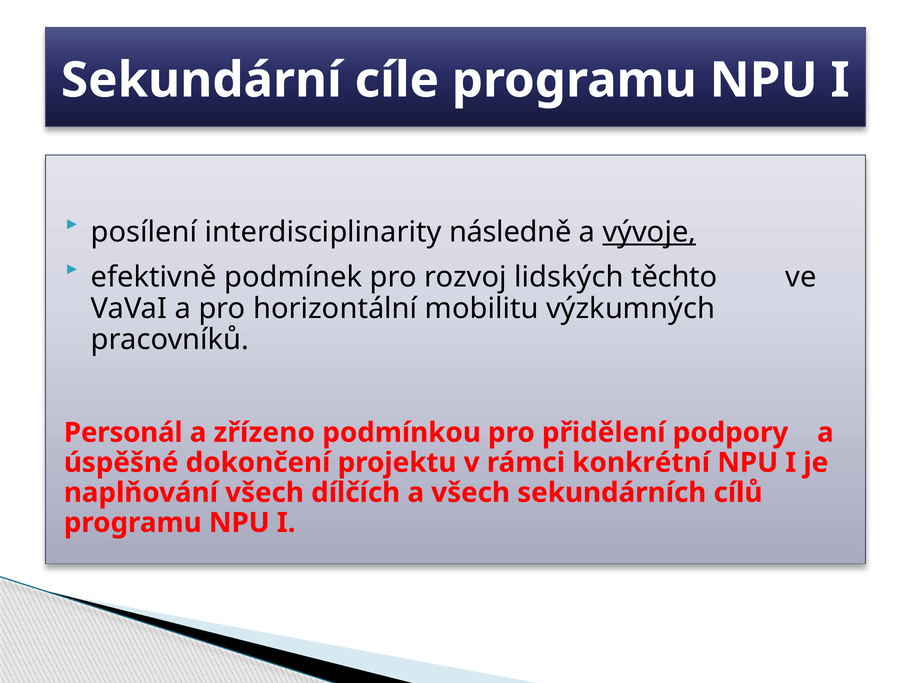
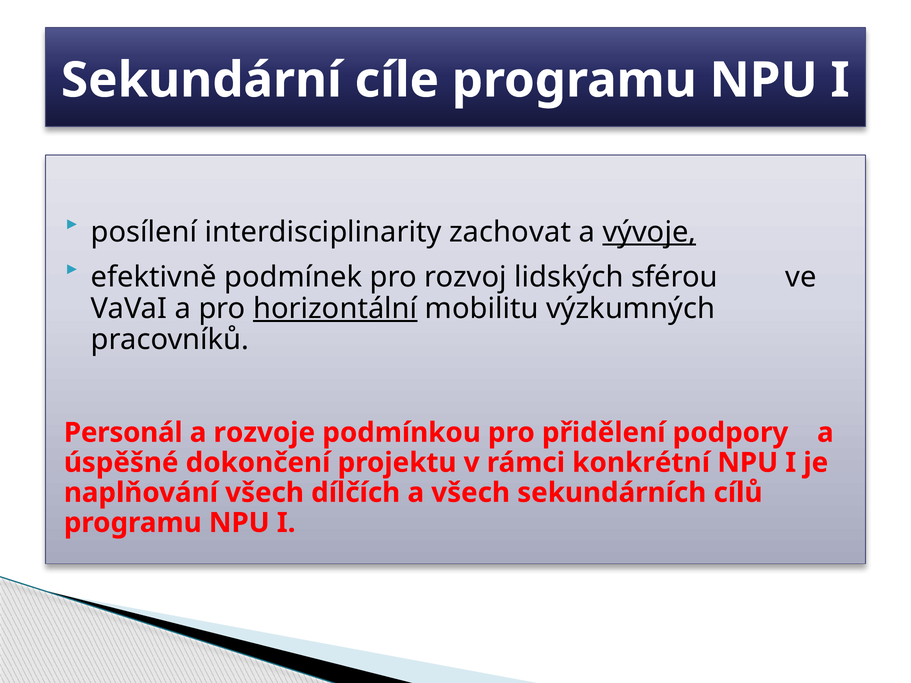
následně: následně -> zachovat (510, 232)
těchto: těchto -> sférou (674, 277)
horizontální underline: none -> present (335, 309)
zřízeno: zřízeno -> rozvoje (264, 433)
